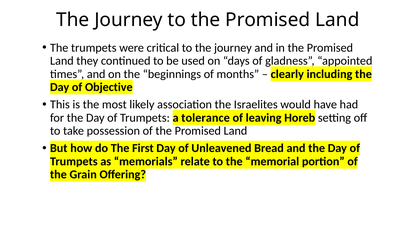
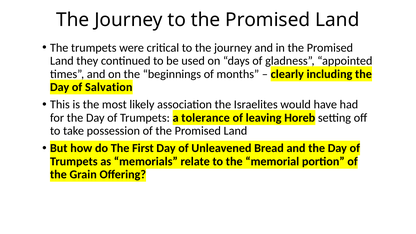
Objective: Objective -> Salvation (109, 87)
